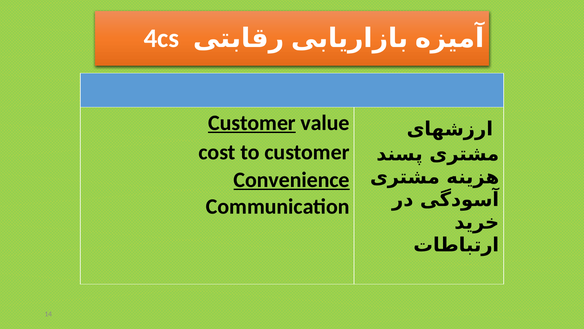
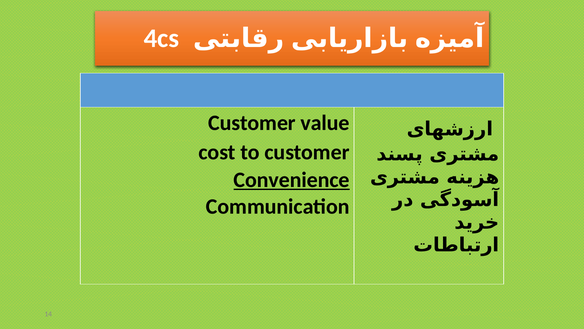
Customer underline: present -> none (252, 123)
